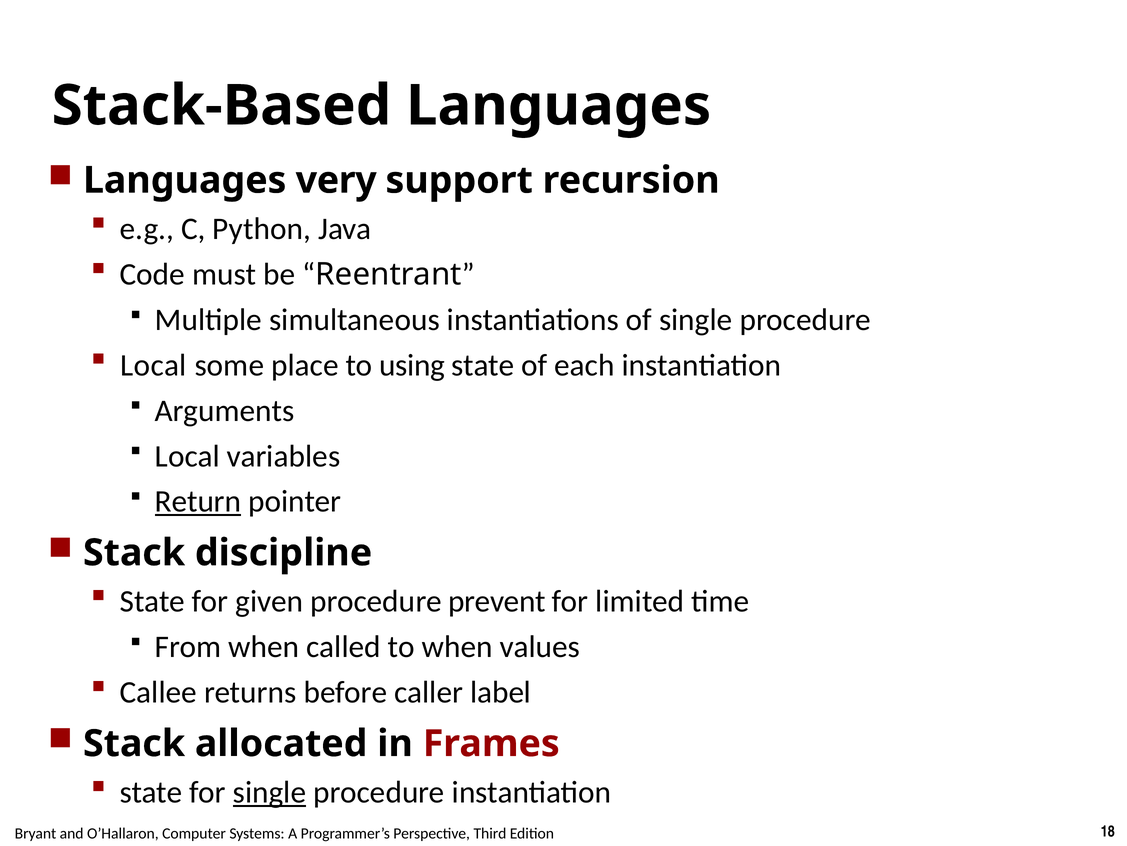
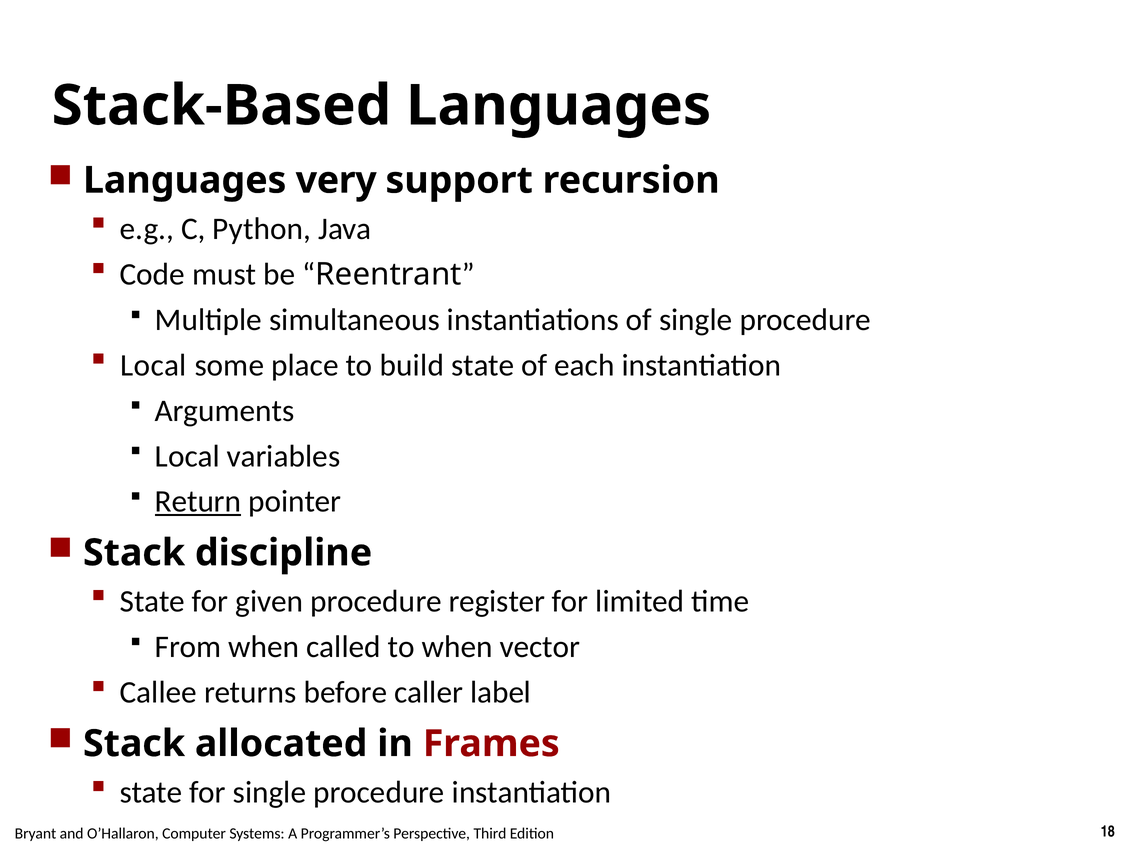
using: using -> build (412, 365)
prevent: prevent -> register (497, 601)
values: values -> vector (540, 646)
single underline: present -> none (269, 792)
